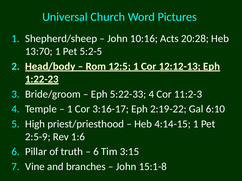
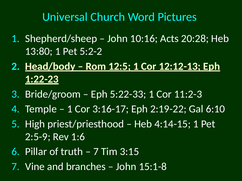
13:70: 13:70 -> 13:80 (39, 52)
5:2-5: 5:2-5 -> 5:2-2 (91, 52)
5:22-33 4: 4 -> 1 (151, 94)
6: 6 -> 7 (96, 152)
